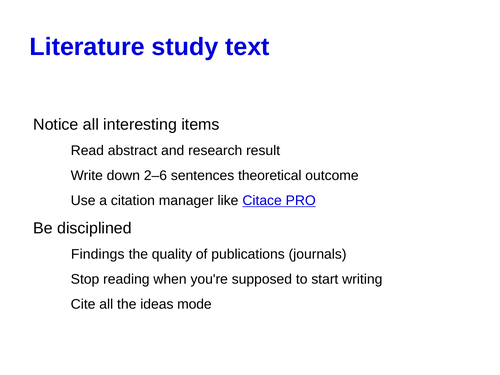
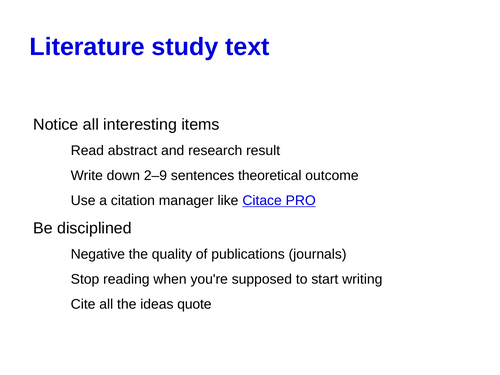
2–6: 2–6 -> 2–9 (155, 176)
Findings: Findings -> Negative (98, 254)
mode: mode -> quote (194, 304)
